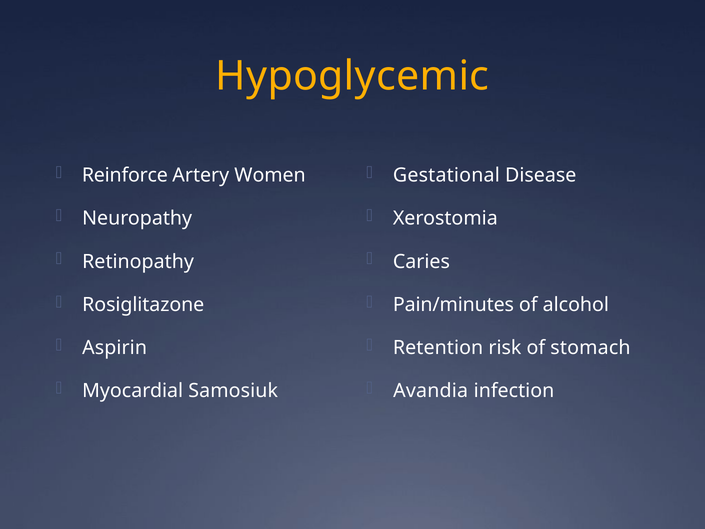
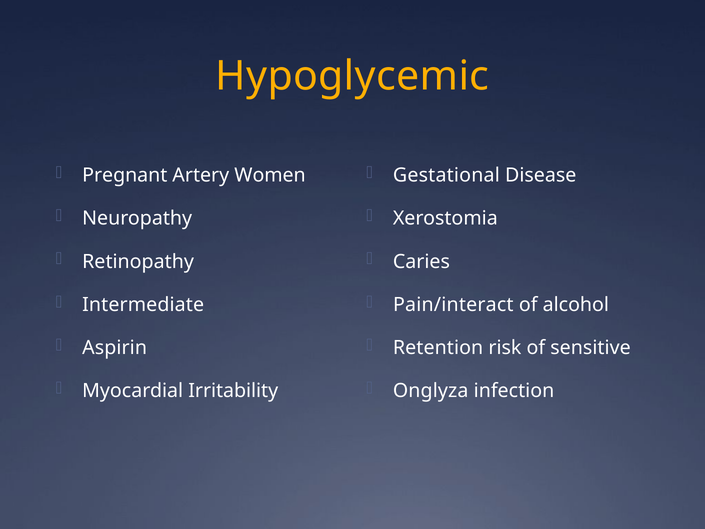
Reinforce: Reinforce -> Pregnant (125, 175)
Rosiglitazone: Rosiglitazone -> Intermediate (143, 305)
Pain/minutes: Pain/minutes -> Pain/interact (453, 305)
stomach: stomach -> sensitive (591, 348)
Samosiuk: Samosiuk -> Irritability (233, 391)
Avandia: Avandia -> Onglyza (431, 391)
